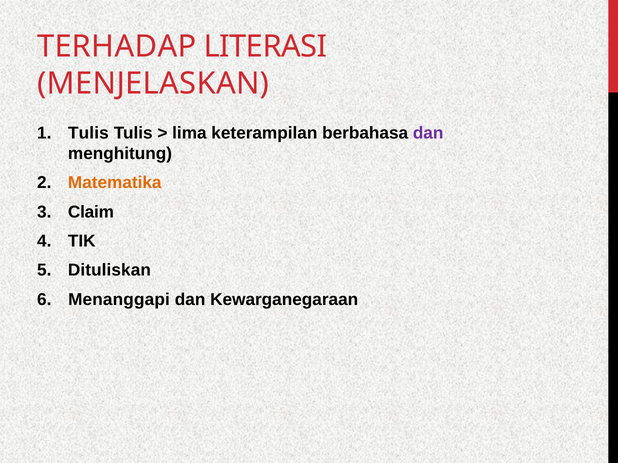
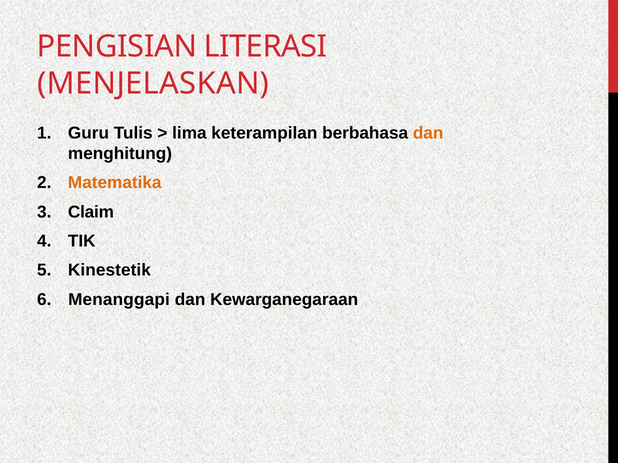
TERHADAP: TERHADAP -> PENGISIAN (117, 46)
Tulis: Tulis -> Guru (88, 133)
dan colour: purple -> orange (428, 133)
Dituliskan: Dituliskan -> Kinestetik (109, 271)
